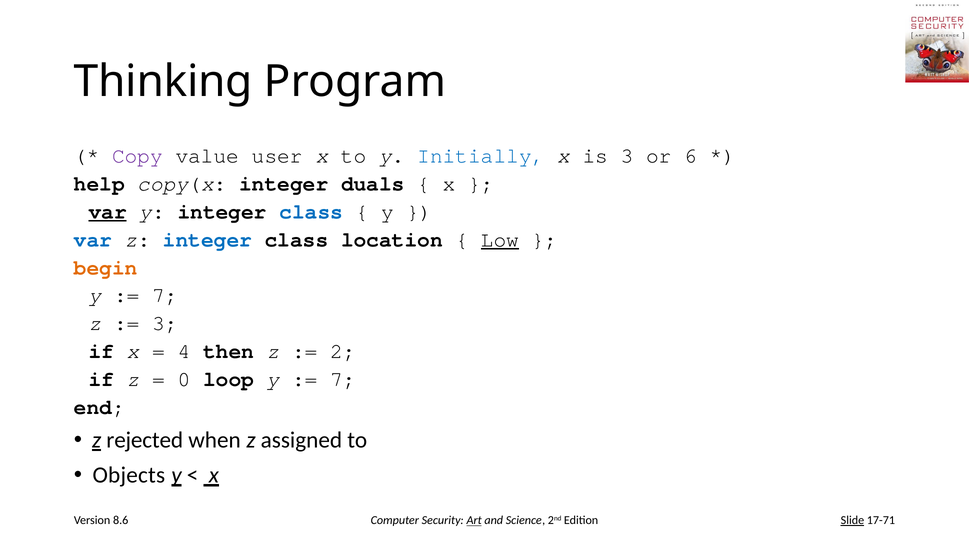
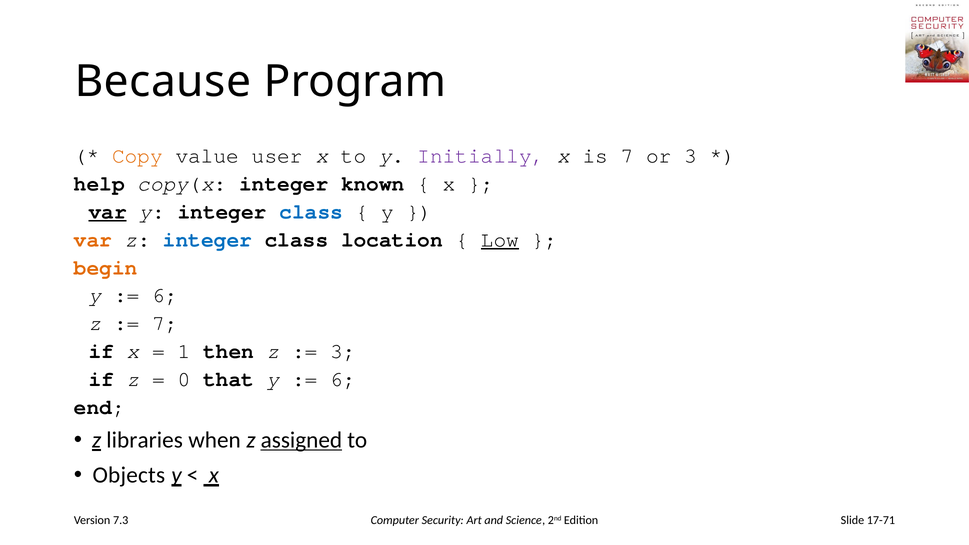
Thinking: Thinking -> Because (163, 81)
Copy colour: purple -> orange (137, 156)
Initially colour: blue -> purple (481, 156)
is 3: 3 -> 7 (627, 156)
or 6: 6 -> 3 (691, 156)
duals: duals -> known (373, 184)
var colour: blue -> orange (93, 240)
7: 7 -> 6 (165, 295)
3: 3 -> 7 (165, 323)
4: 4 -> 1 (184, 351)
2: 2 -> 3 (343, 351)
loop: loop -> that (229, 379)
7: 7 -> 6 (343, 379)
rejected: rejected -> libraries (145, 440)
assigned underline: none -> present (301, 440)
8.6: 8.6 -> 7.3 (121, 521)
Art underline: present -> none (474, 521)
Slide underline: present -> none (852, 520)
